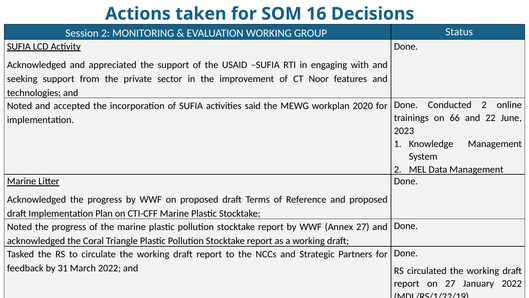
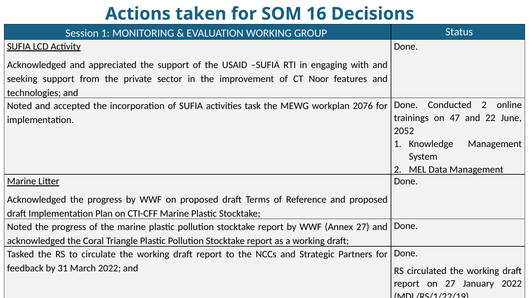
Session 2: 2 -> 1 (105, 33)
said: said -> task (253, 106)
2020: 2020 -> 2076 (363, 106)
66: 66 -> 47 (455, 118)
2023: 2023 -> 2052 (404, 131)
